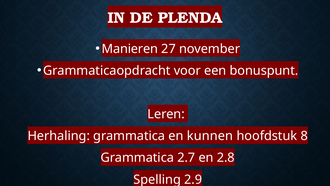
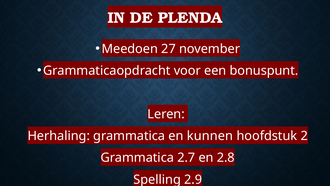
Manieren: Manieren -> Meedoen (130, 49)
8: 8 -> 2 (304, 136)
